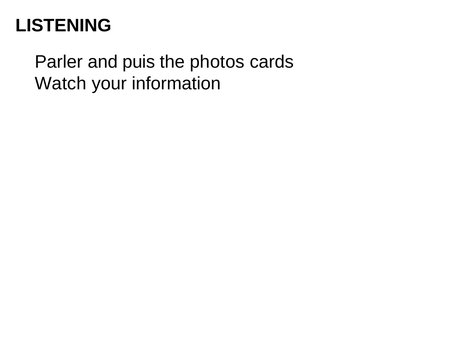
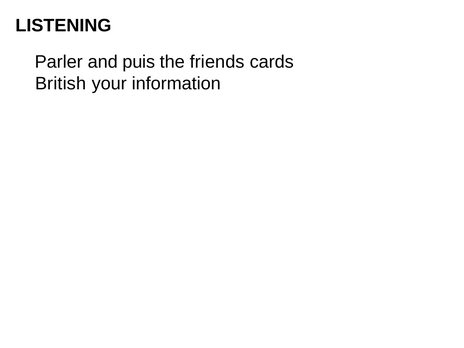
photos: photos -> friends (217, 62)
Watch: Watch -> British (61, 83)
